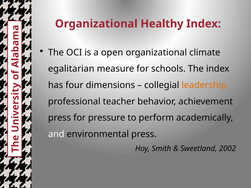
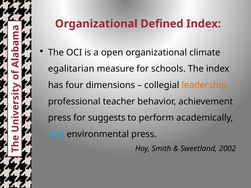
Healthy: Healthy -> Defined (162, 24)
pressure: pressure -> suggests (107, 118)
and colour: white -> light blue (56, 134)
